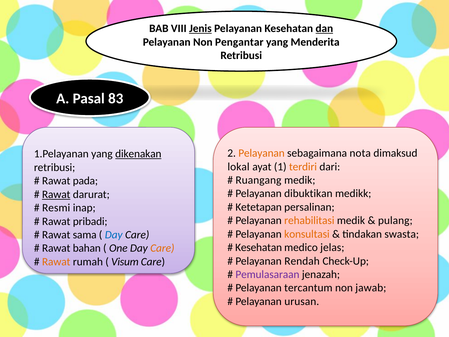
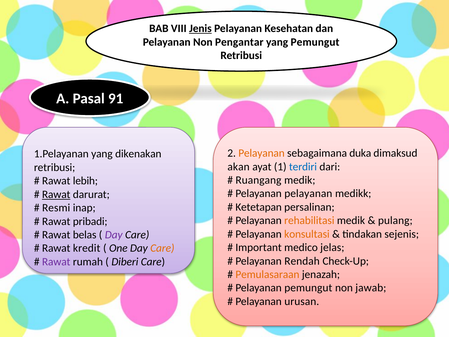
dan underline: present -> none (324, 28)
yang Menderita: Menderita -> Pemungut (315, 42)
83: 83 -> 91 (116, 98)
nota: nota -> duka (360, 153)
dikenakan underline: present -> none (138, 154)
lokal: lokal -> akan (239, 167)
terdiri colour: orange -> blue (303, 167)
pada: pada -> lebih (85, 181)
Pelayanan dibuktikan: dibuktikan -> pelayanan (308, 193)
swasta: swasta -> sejenis (402, 234)
sama: sama -> belas (85, 235)
Day colour: blue -> purple (114, 235)
Kesehatan: Kesehatan -> Important (259, 247)
bahan: bahan -> kredit (87, 248)
Rawat colour: orange -> purple (56, 262)
Visum: Visum -> Diberi (125, 262)
Pemulasaraan colour: purple -> orange (267, 274)
Pelayanan tercantum: tercantum -> pemungut (308, 288)
